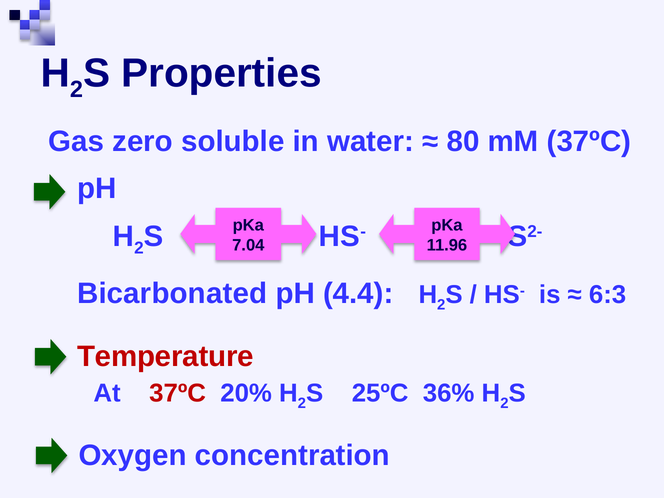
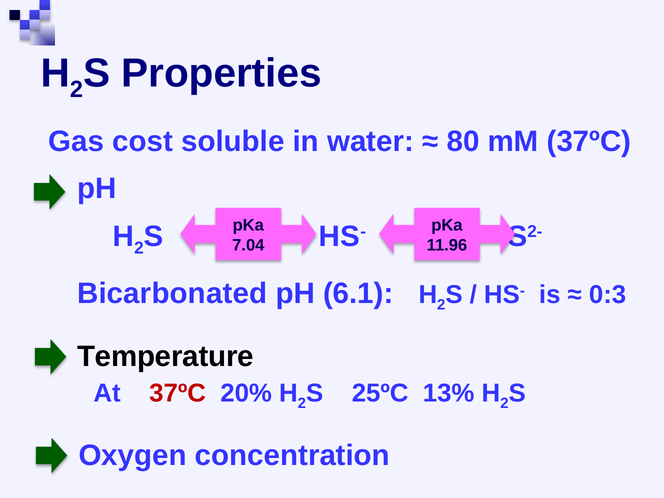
zero: zero -> cost (143, 141)
4.4: 4.4 -> 6.1 (358, 294)
6:3: 6:3 -> 0:3 (608, 295)
Temperature colour: red -> black (165, 357)
36%: 36% -> 13% (449, 393)
